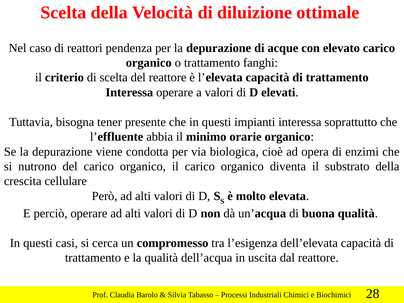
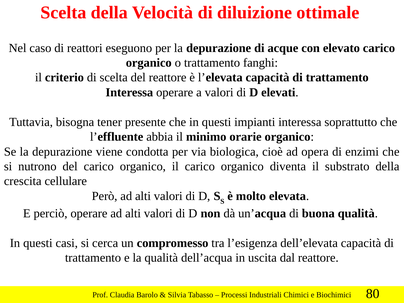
pendenza: pendenza -> eseguono (129, 48)
28: 28 -> 80 (373, 294)
